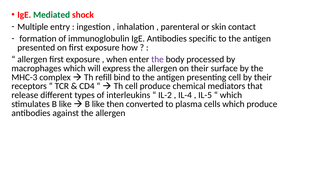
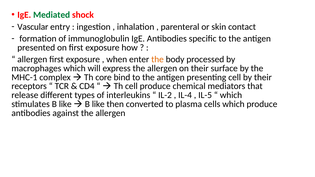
Multiple: Multiple -> Vascular (33, 27)
the colour: purple -> orange (157, 59)
MHC-3: MHC-3 -> MHC-1 (24, 77)
refill: refill -> core (104, 77)
